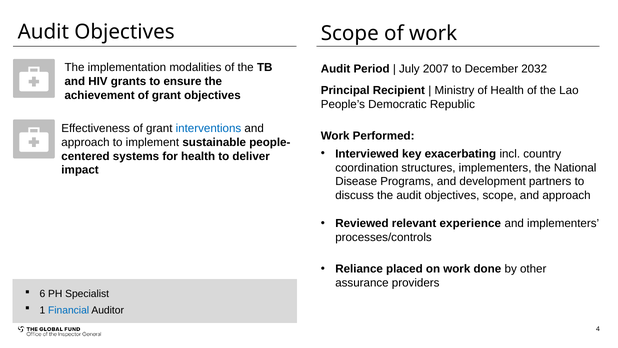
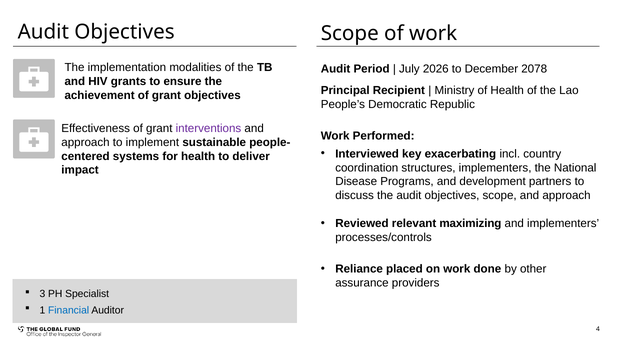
2007: 2007 -> 2026 (436, 69)
2032: 2032 -> 2078 (534, 69)
interventions colour: blue -> purple (208, 128)
experience: experience -> maximizing (470, 223)
6: 6 -> 3 (42, 294)
